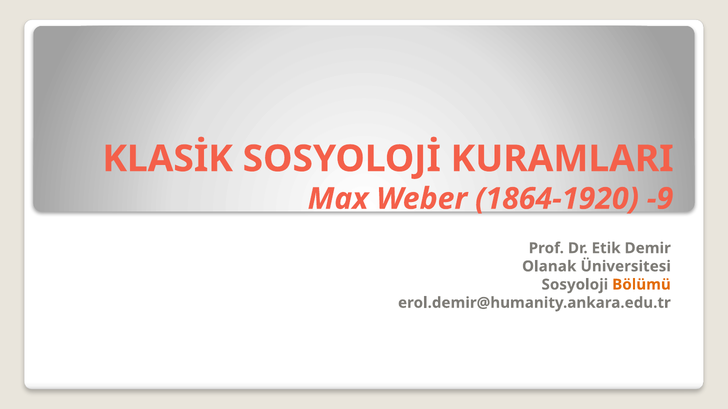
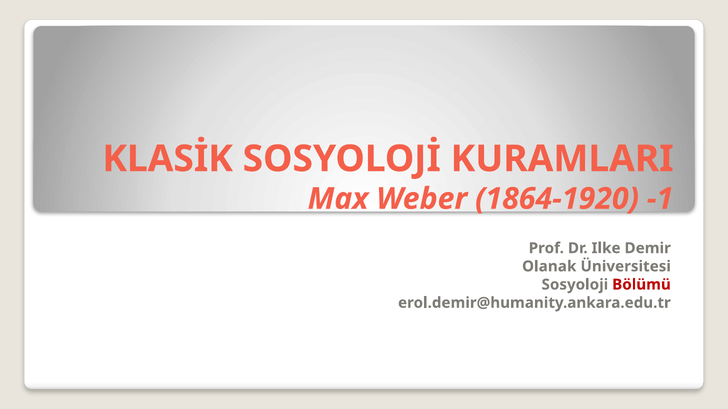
-9: -9 -> -1 (660, 199)
Etik: Etik -> Ilke (606, 248)
Bölümü colour: orange -> red (641, 285)
